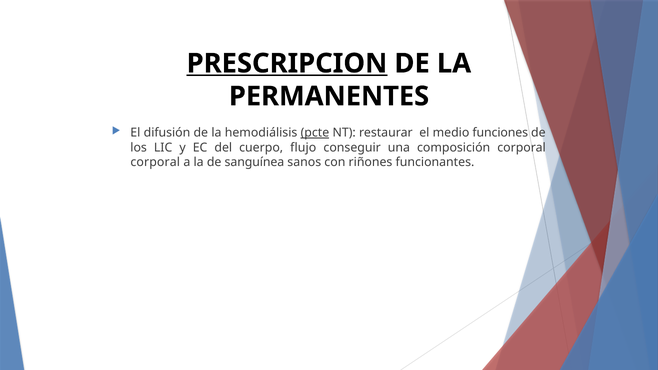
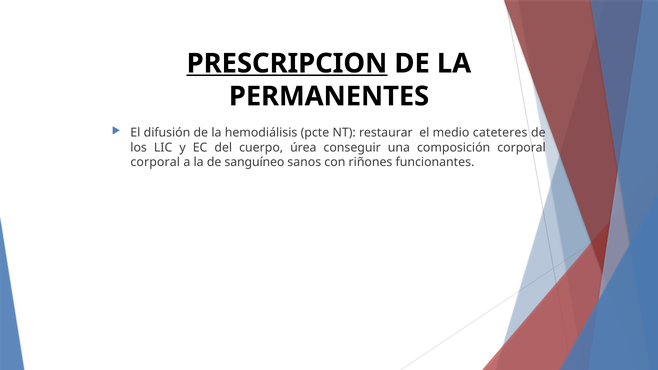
pcte underline: present -> none (315, 133)
funciones: funciones -> cateteres (500, 133)
flujo: flujo -> úrea (303, 148)
sanguínea: sanguínea -> sanguíneo (254, 162)
